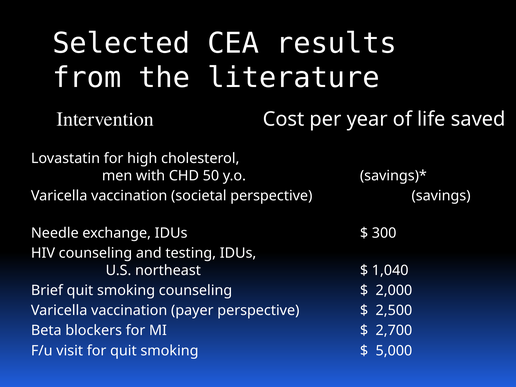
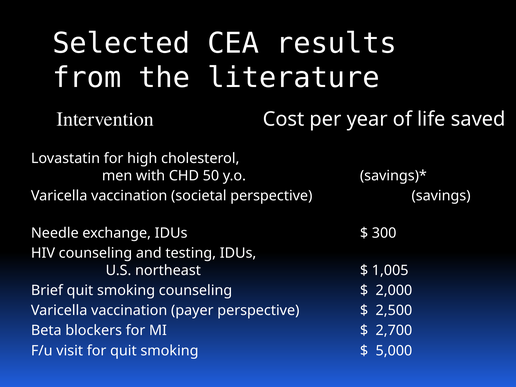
1,040: 1,040 -> 1,005 (390, 270)
